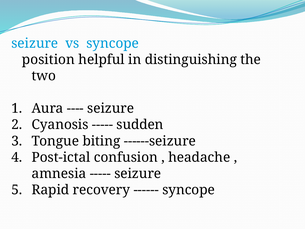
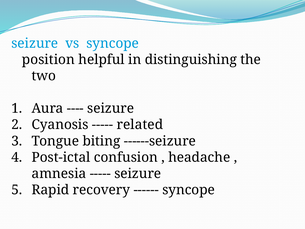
sudden: sudden -> related (140, 125)
